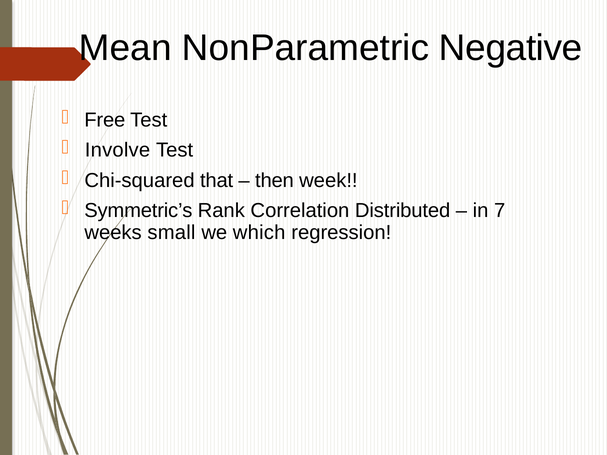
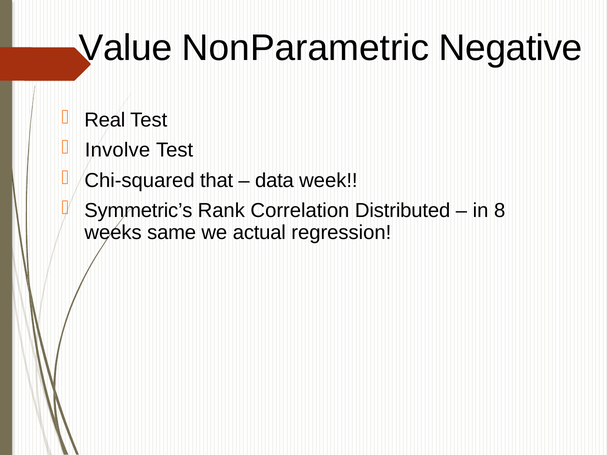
Mean: Mean -> Value (126, 48)
Free: Free -> Real (105, 120)
then: then -> data (274, 181)
7: 7 -> 8 (500, 211)
small: small -> same (172, 233)
which: which -> actual (259, 233)
